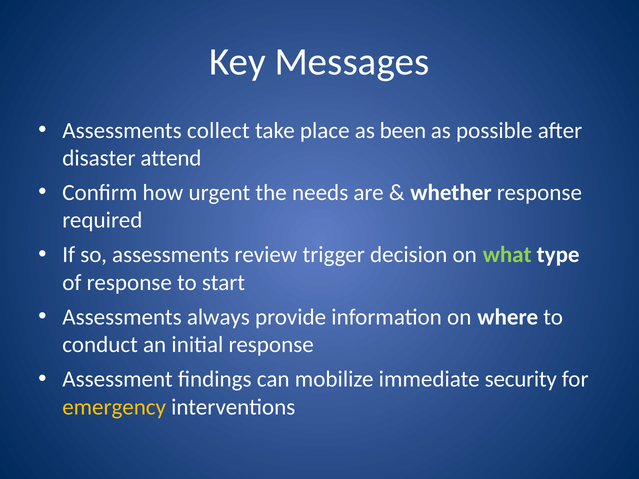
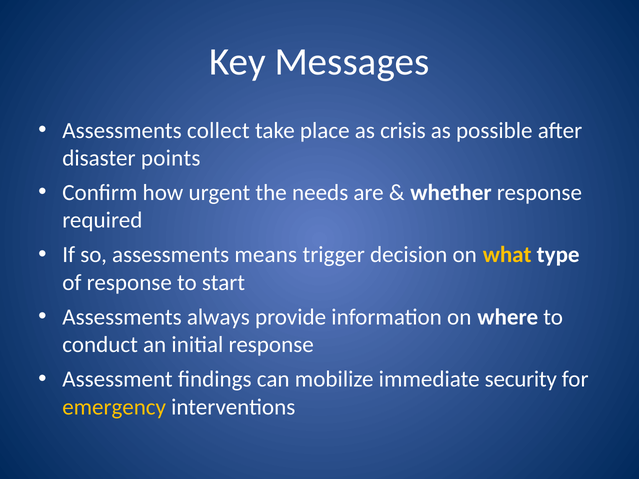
been: been -> crisis (403, 130)
attend: attend -> points (171, 158)
review: review -> means (266, 255)
what colour: light green -> yellow (507, 255)
